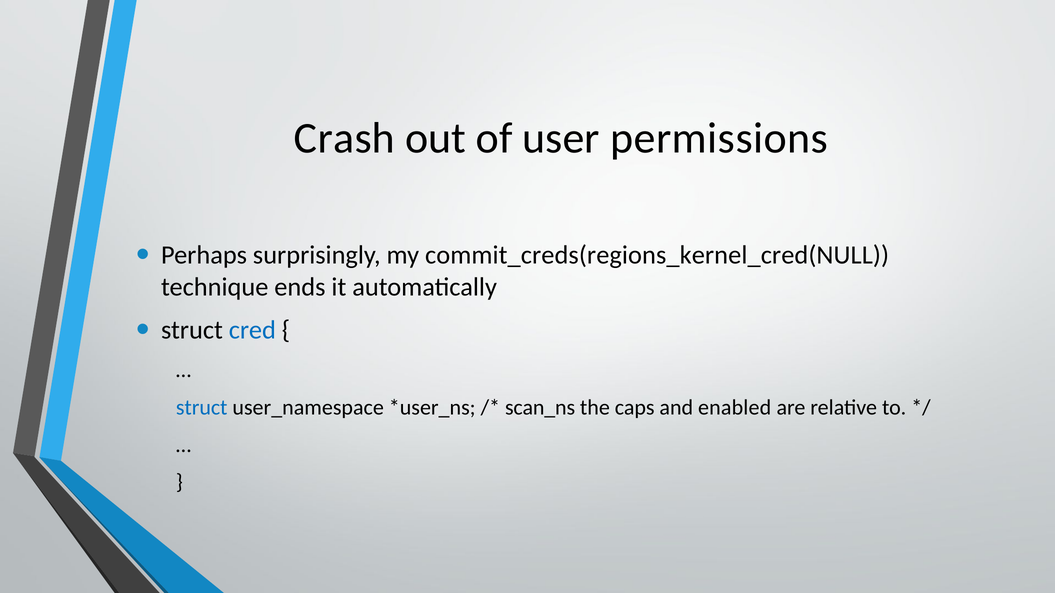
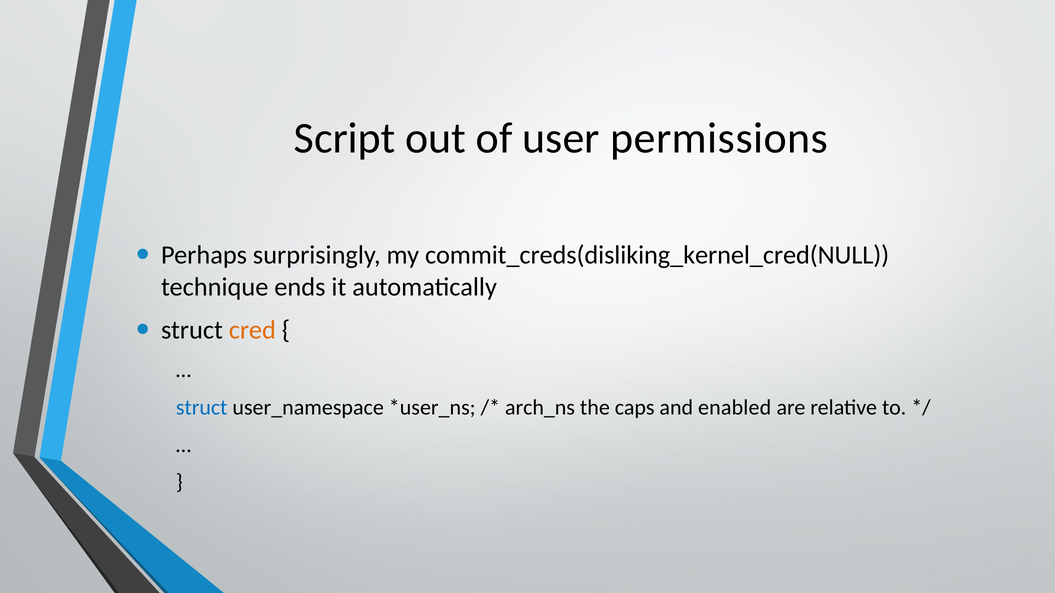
Crash: Crash -> Script (345, 138)
commit_creds(regions_kernel_cred(NULL: commit_creds(regions_kernel_cred(NULL -> commit_creds(disliking_kernel_cred(NULL (657, 255)
cred colour: blue -> orange (252, 331)
scan_ns: scan_ns -> arch_ns (540, 408)
